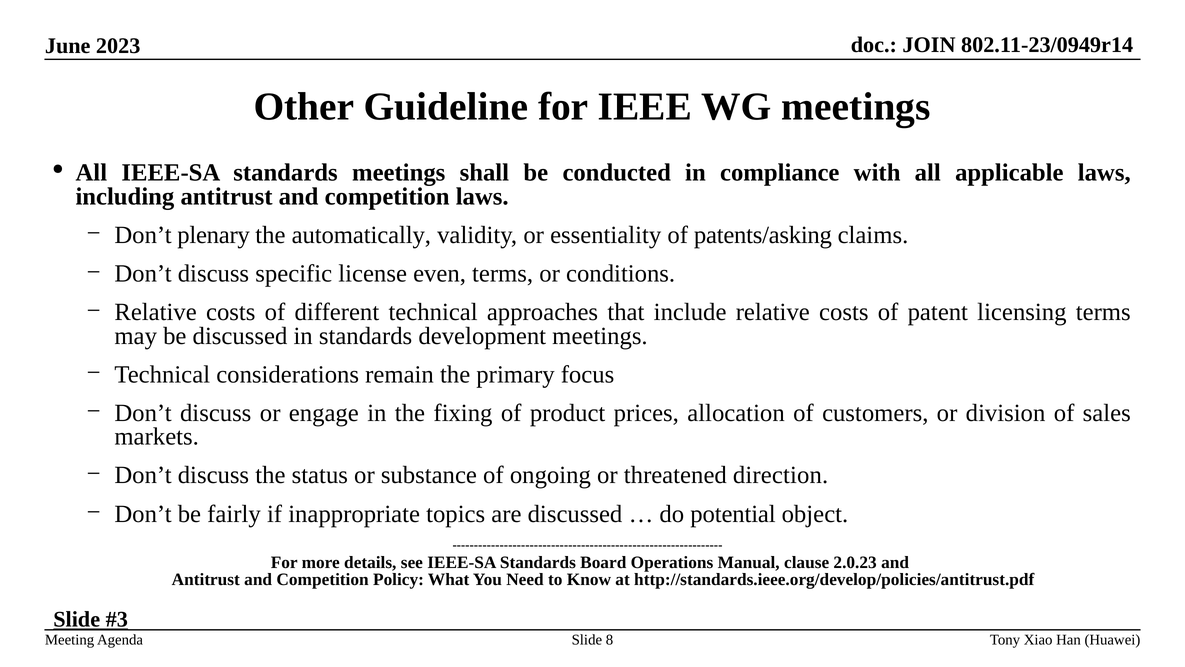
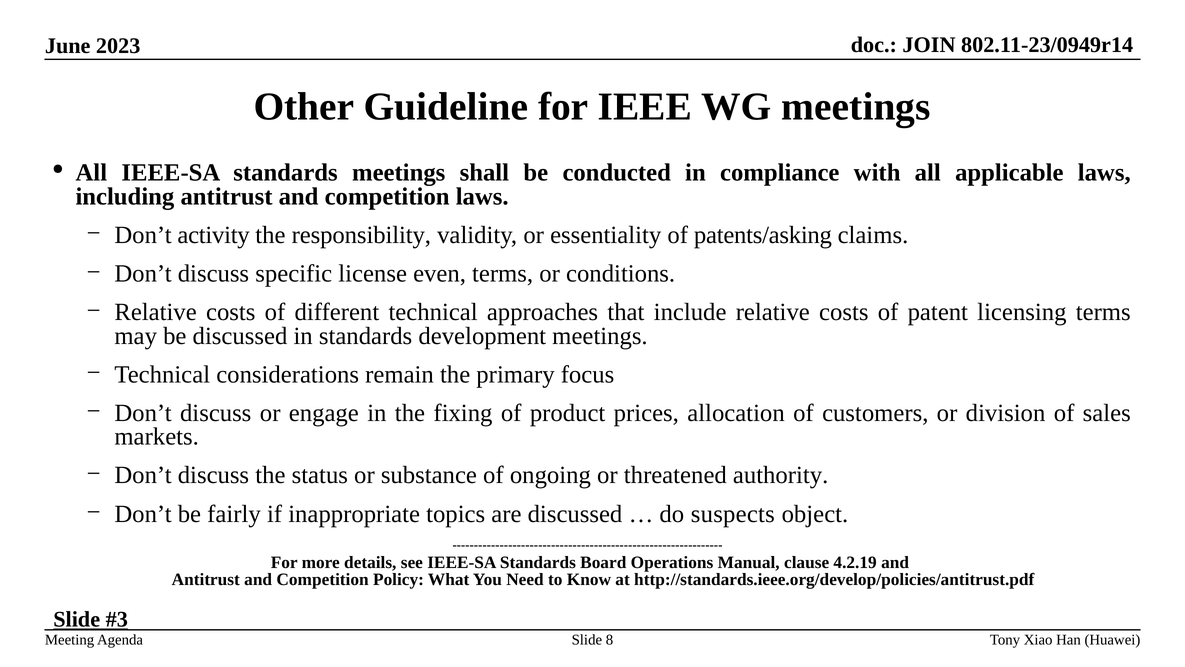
plenary: plenary -> activity (214, 235)
automatically: automatically -> responsibility (361, 235)
direction: direction -> authority (781, 475)
potential: potential -> suspects (733, 514)
2.0.23: 2.0.23 -> 4.2.19 (855, 562)
